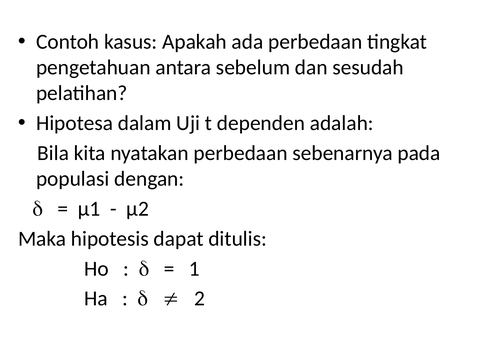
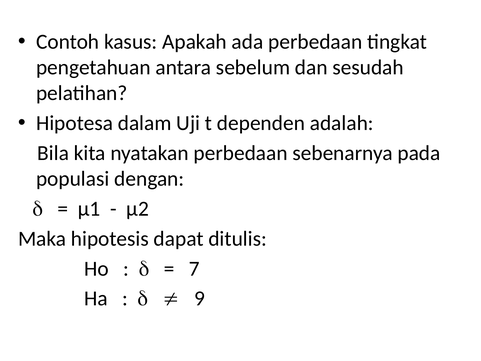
1: 1 -> 7 (194, 268)
2: 2 -> 9 (200, 298)
